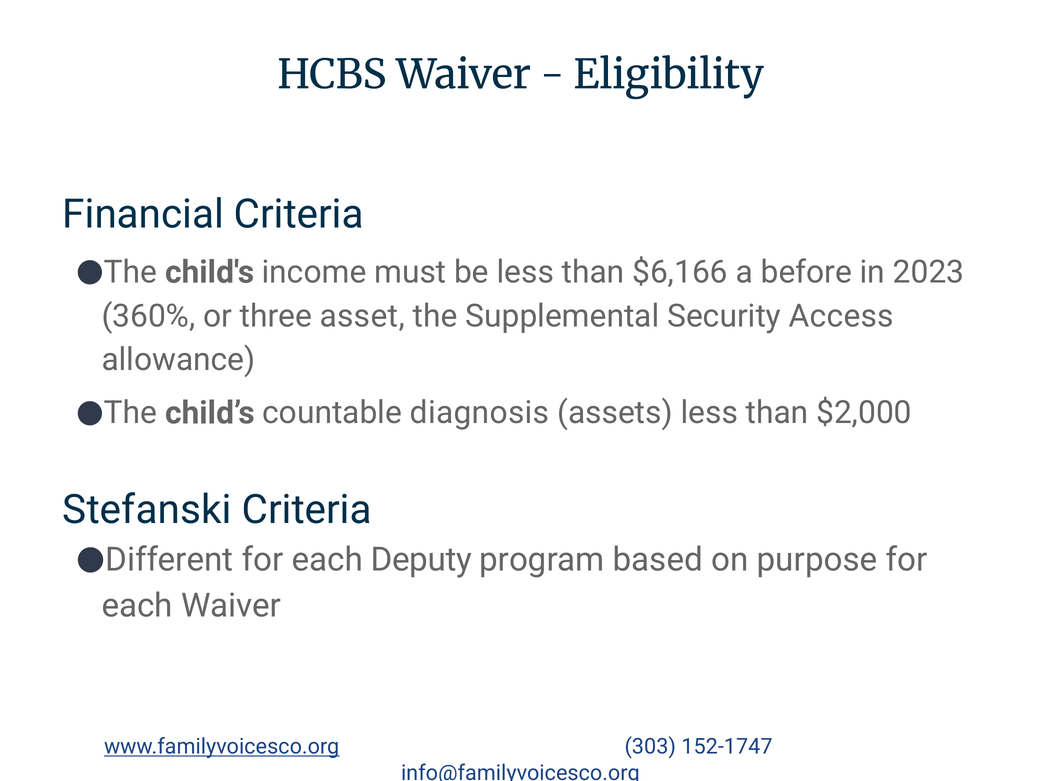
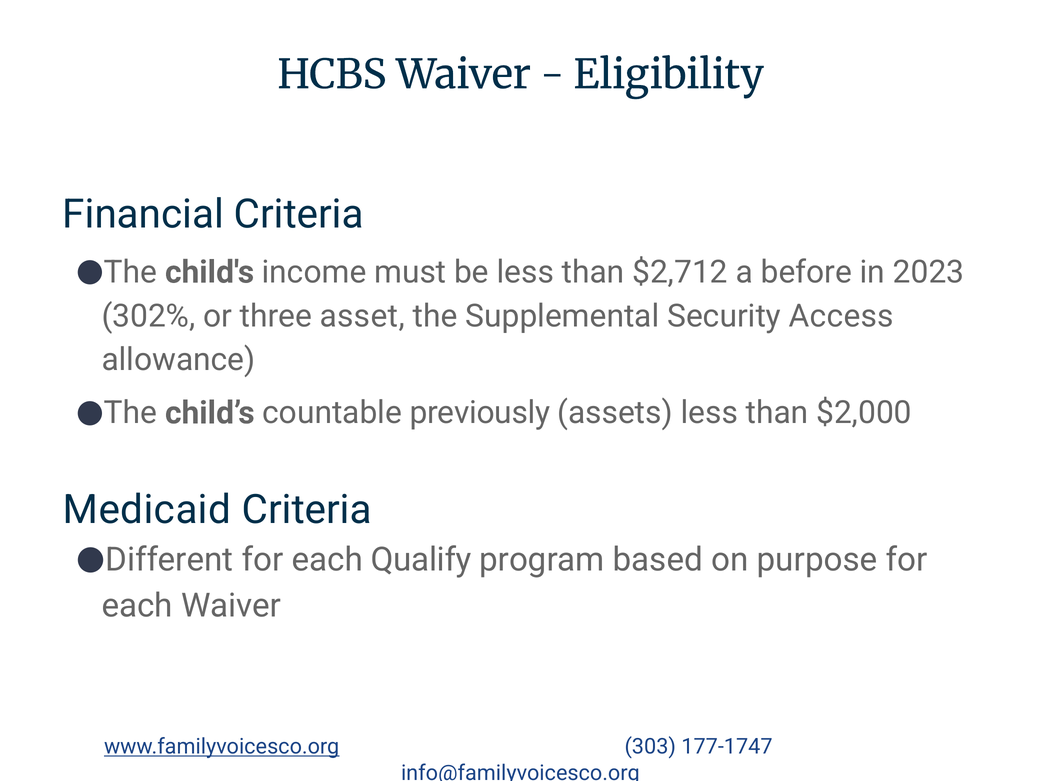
$6,166: $6,166 -> $2,712 (680, 272)
360%: 360% -> 302% (148, 316)
diagnosis: diagnosis -> previously (480, 413)
Stefanski: Stefanski -> Medicaid (147, 510)
Deputy: Deputy -> Qualify (421, 560)
152-1747: 152-1747 -> 177-1747 (727, 747)
